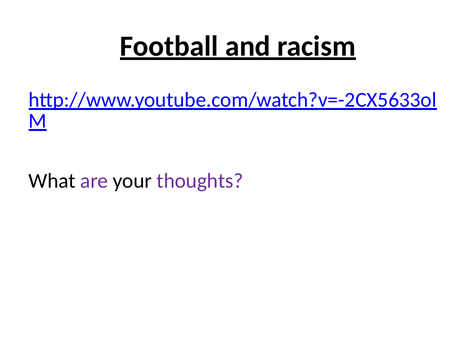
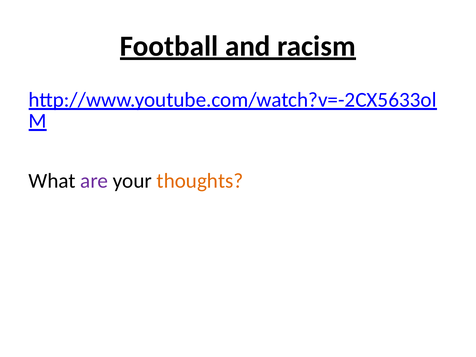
thoughts colour: purple -> orange (200, 181)
